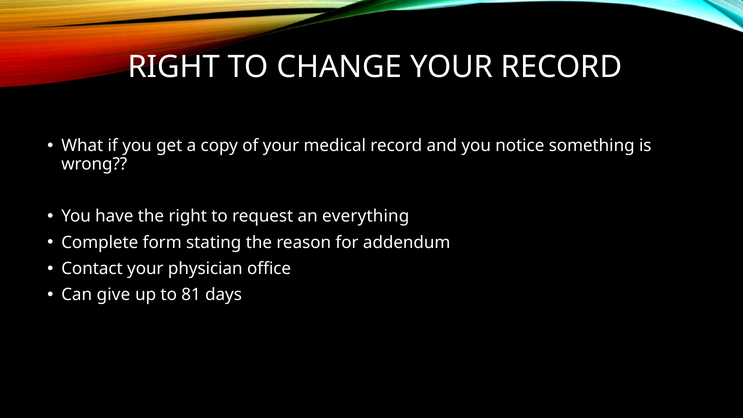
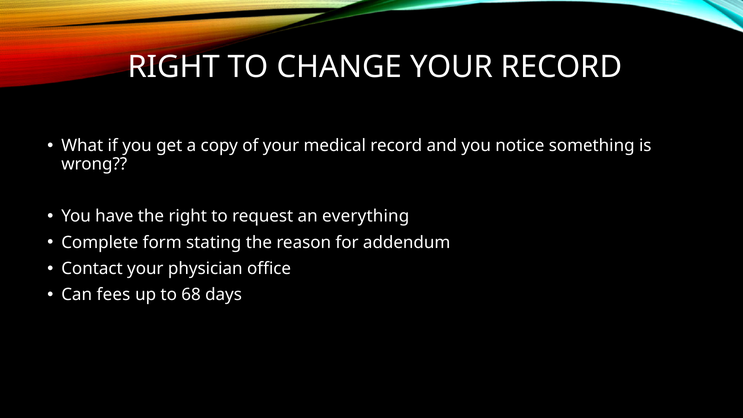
give: give -> fees (113, 295)
81: 81 -> 68 (191, 295)
